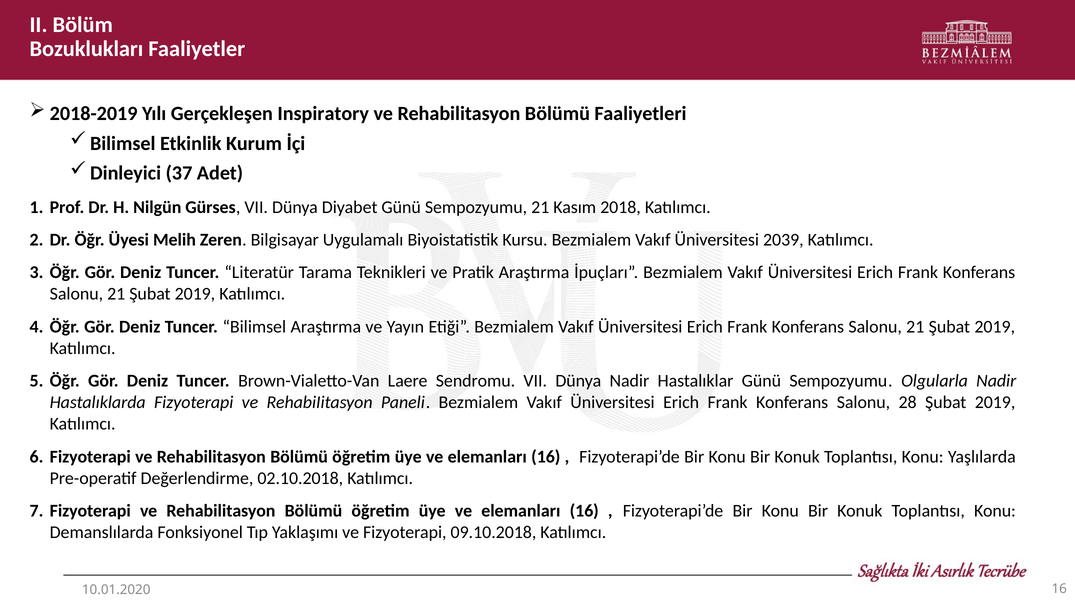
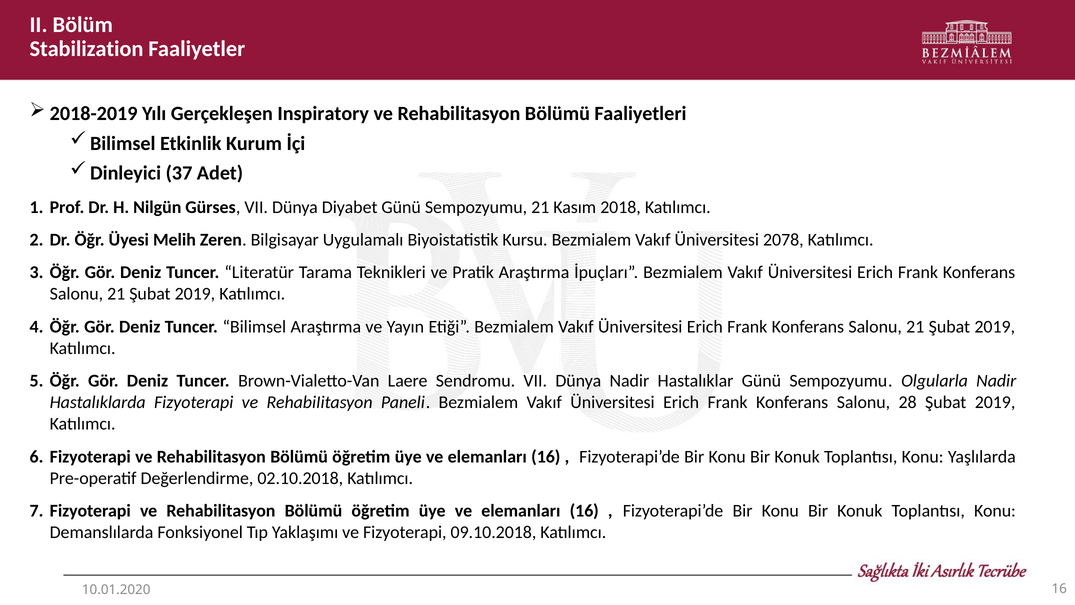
Bozuklukları: Bozuklukları -> Stabilization (86, 49)
2039: 2039 -> 2078 (783, 240)
